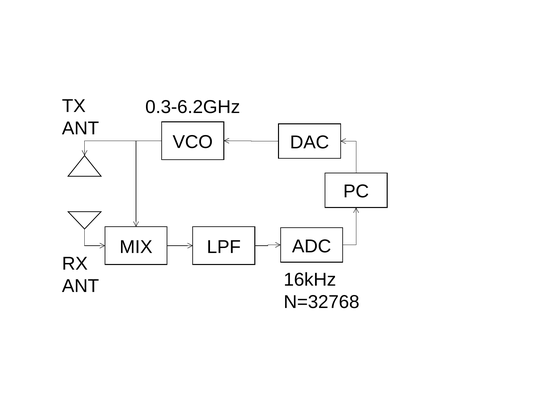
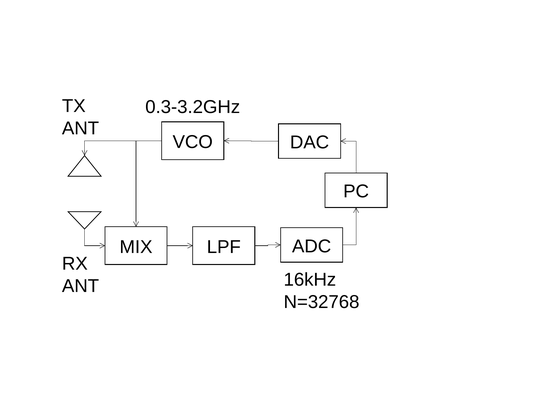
0.3-6.2GHz: 0.3-6.2GHz -> 0.3-3.2GHz (193, 107)
